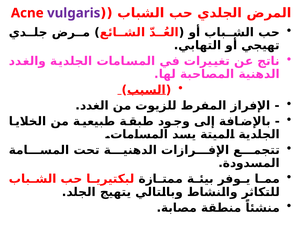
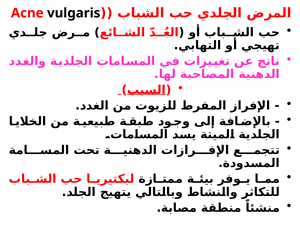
vulgaris colour: purple -> black (74, 13)
